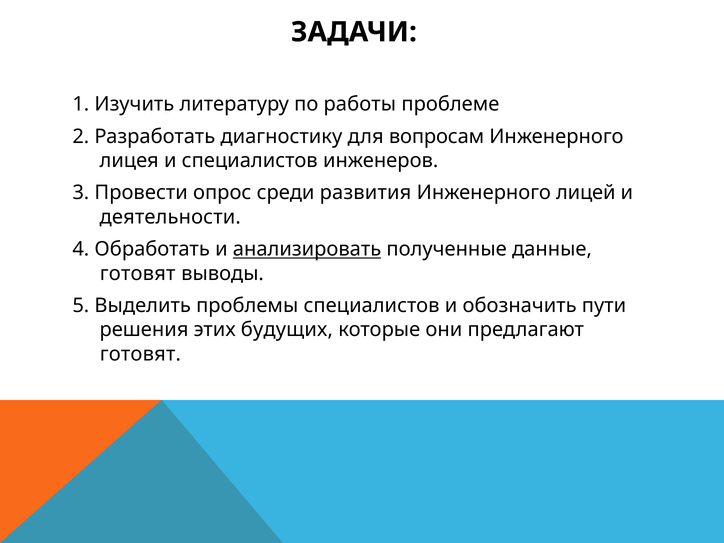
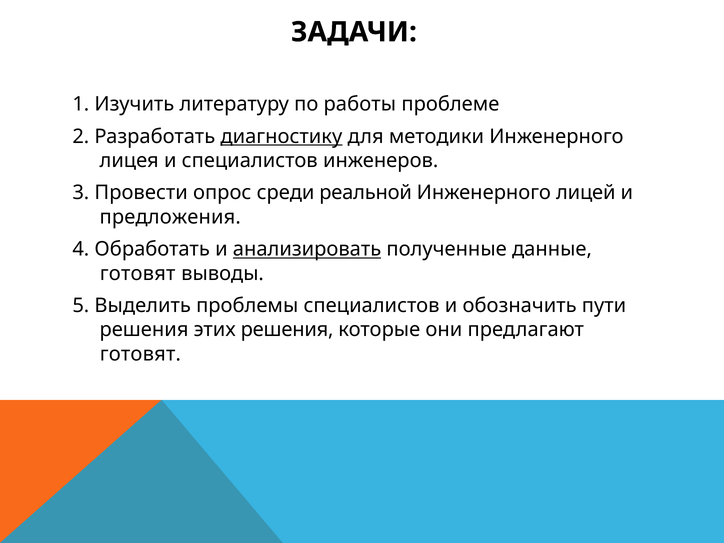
диагностику underline: none -> present (281, 136)
вопросам: вопросам -> методики (436, 136)
развития: развития -> реальной (366, 193)
деятельности: деятельности -> предложения (170, 217)
этих будущих: будущих -> решения (287, 330)
